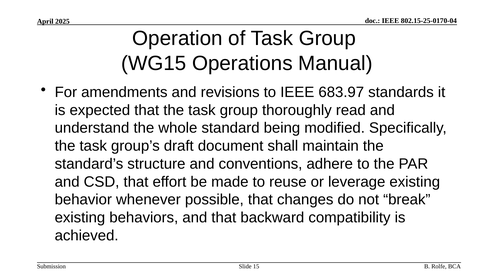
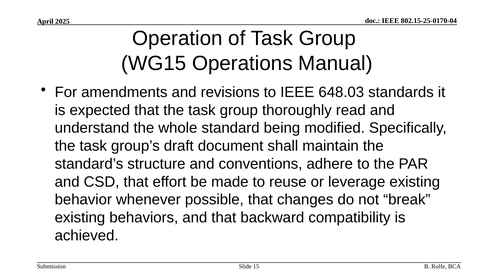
683.97: 683.97 -> 648.03 (341, 92)
